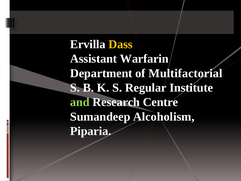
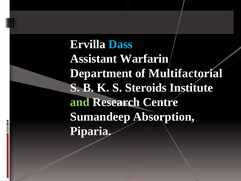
Dass colour: yellow -> light blue (121, 44)
Regular: Regular -> Steroids (146, 88)
Alcoholism: Alcoholism -> Absorption (164, 117)
